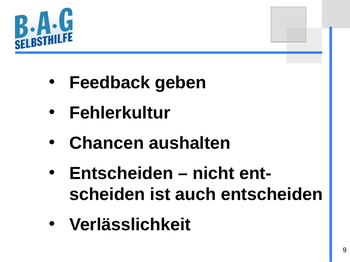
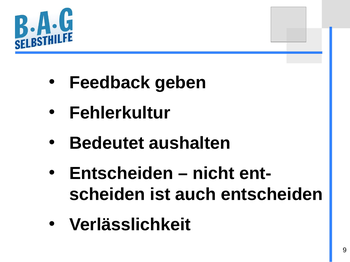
Chancen: Chancen -> Bedeutet (107, 143)
